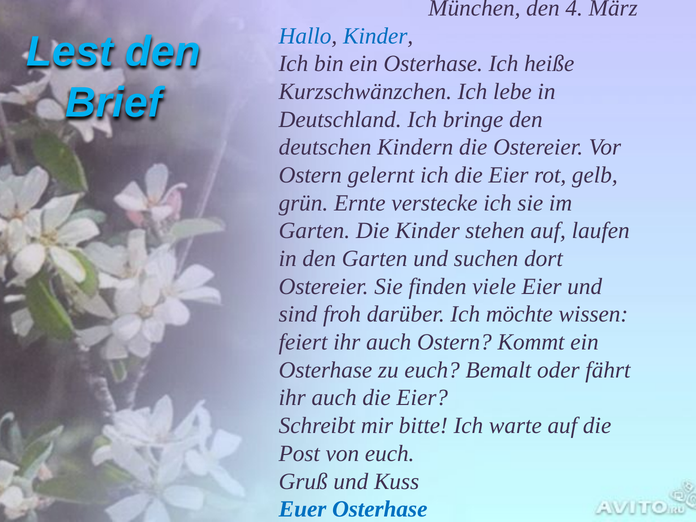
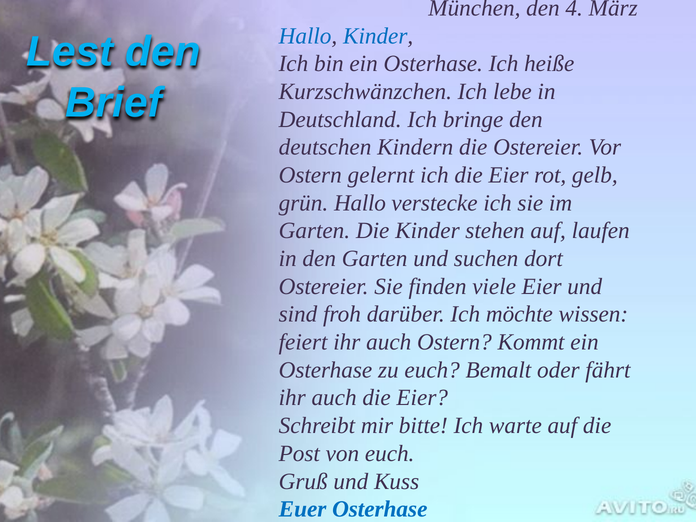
grün Ernte: Ernte -> Hallo (360, 203)
